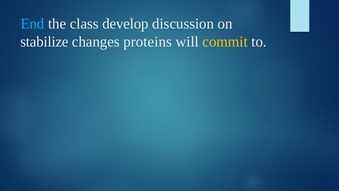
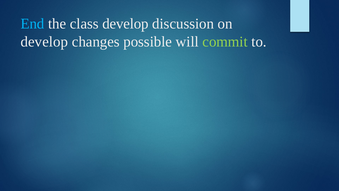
stabilize: stabilize -> develop (44, 42)
proteins: proteins -> possible (148, 42)
commit colour: yellow -> light green (225, 42)
